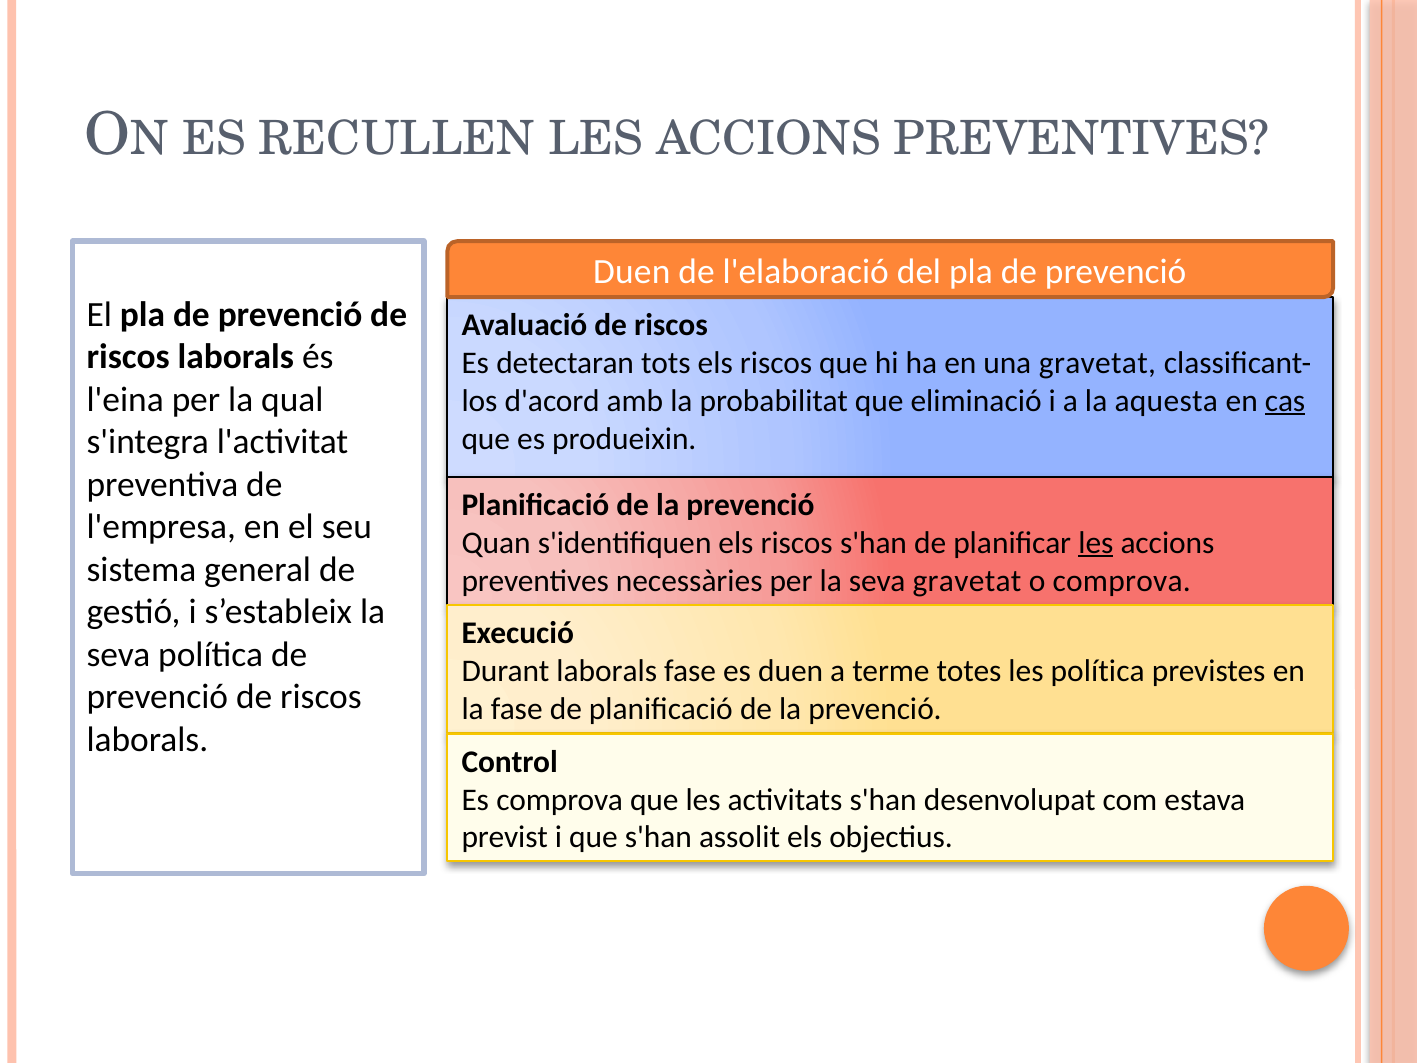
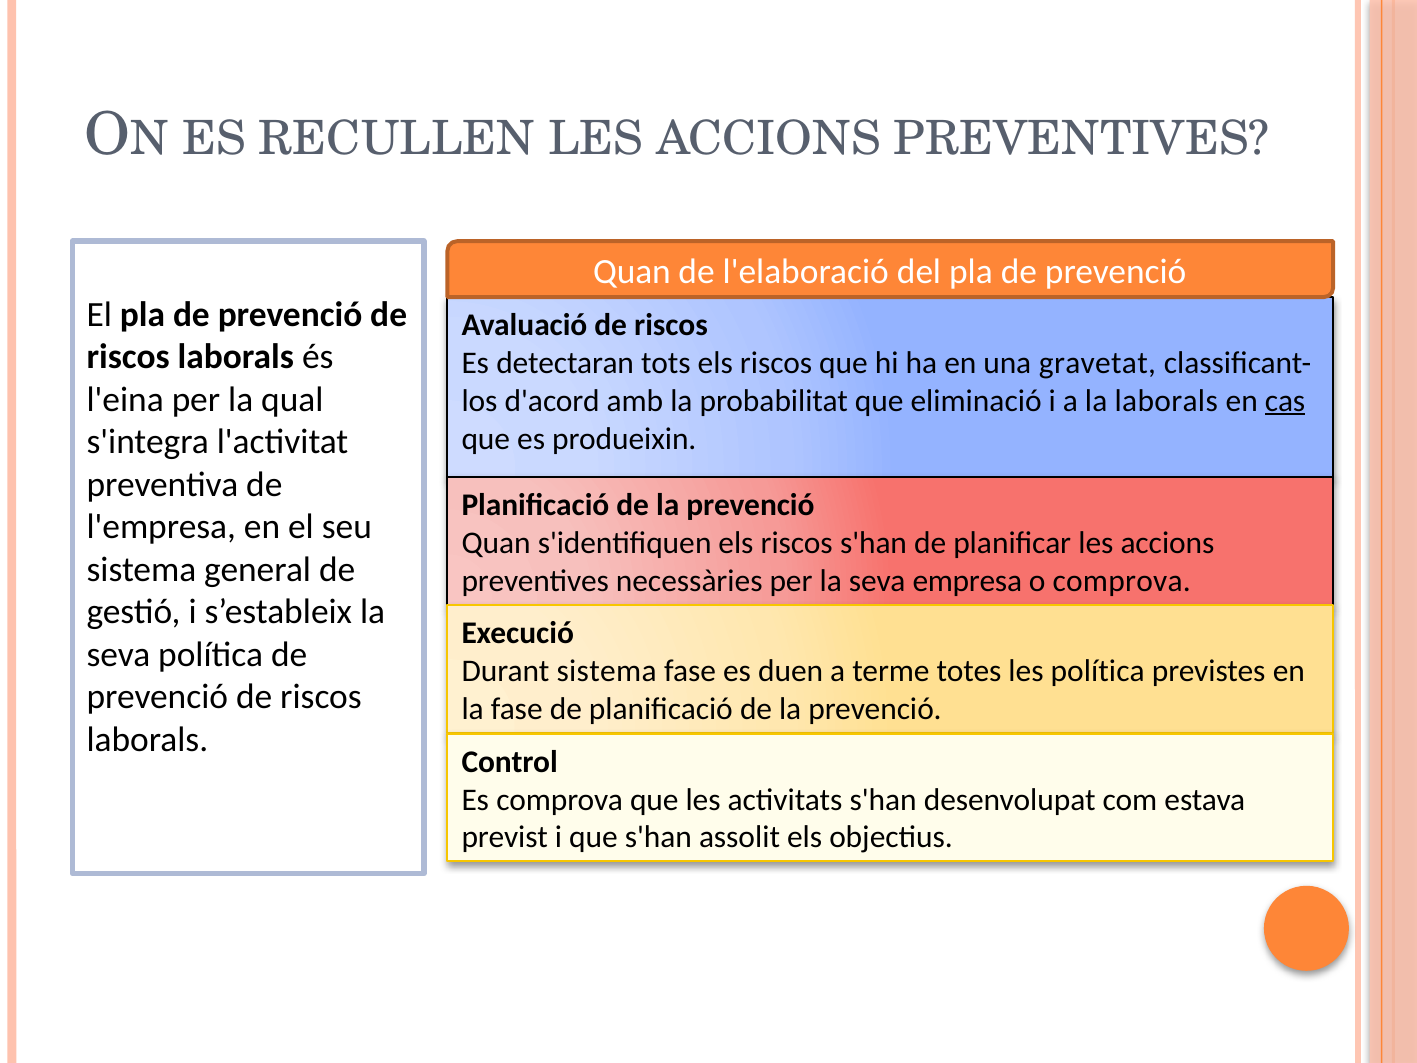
Duen: Duen -> Quan (632, 272)
la aquesta: aquesta -> laborals (1166, 401)
les underline: present -> none (1096, 543)
gravetat: gravetat -> empresa (967, 581)
Durant laborals: laborals -> sistema (607, 671)
